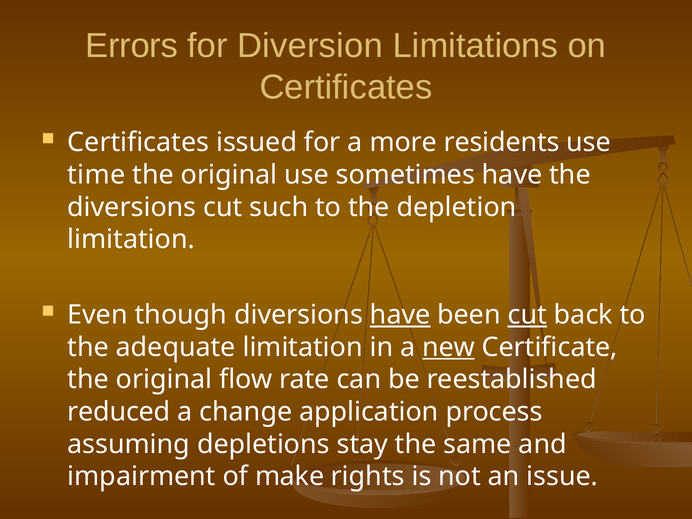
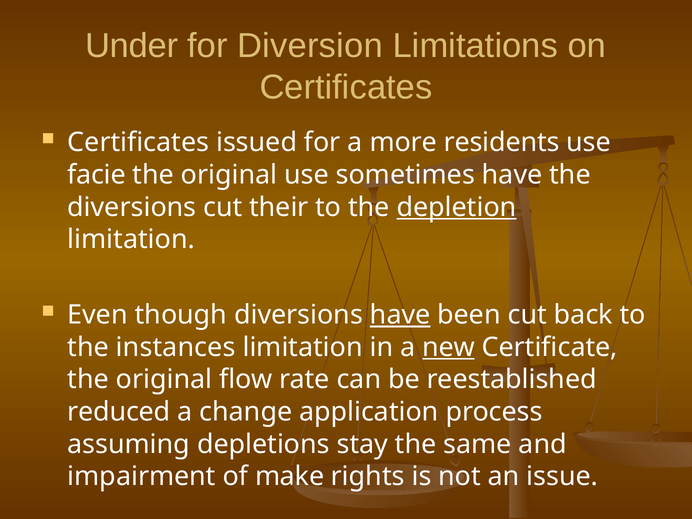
Errors: Errors -> Under (132, 46)
time: time -> facie (97, 175)
such: such -> their (279, 207)
depletion underline: none -> present (457, 207)
cut underline: present -> none (527, 315)
adequate: adequate -> instances (176, 347)
